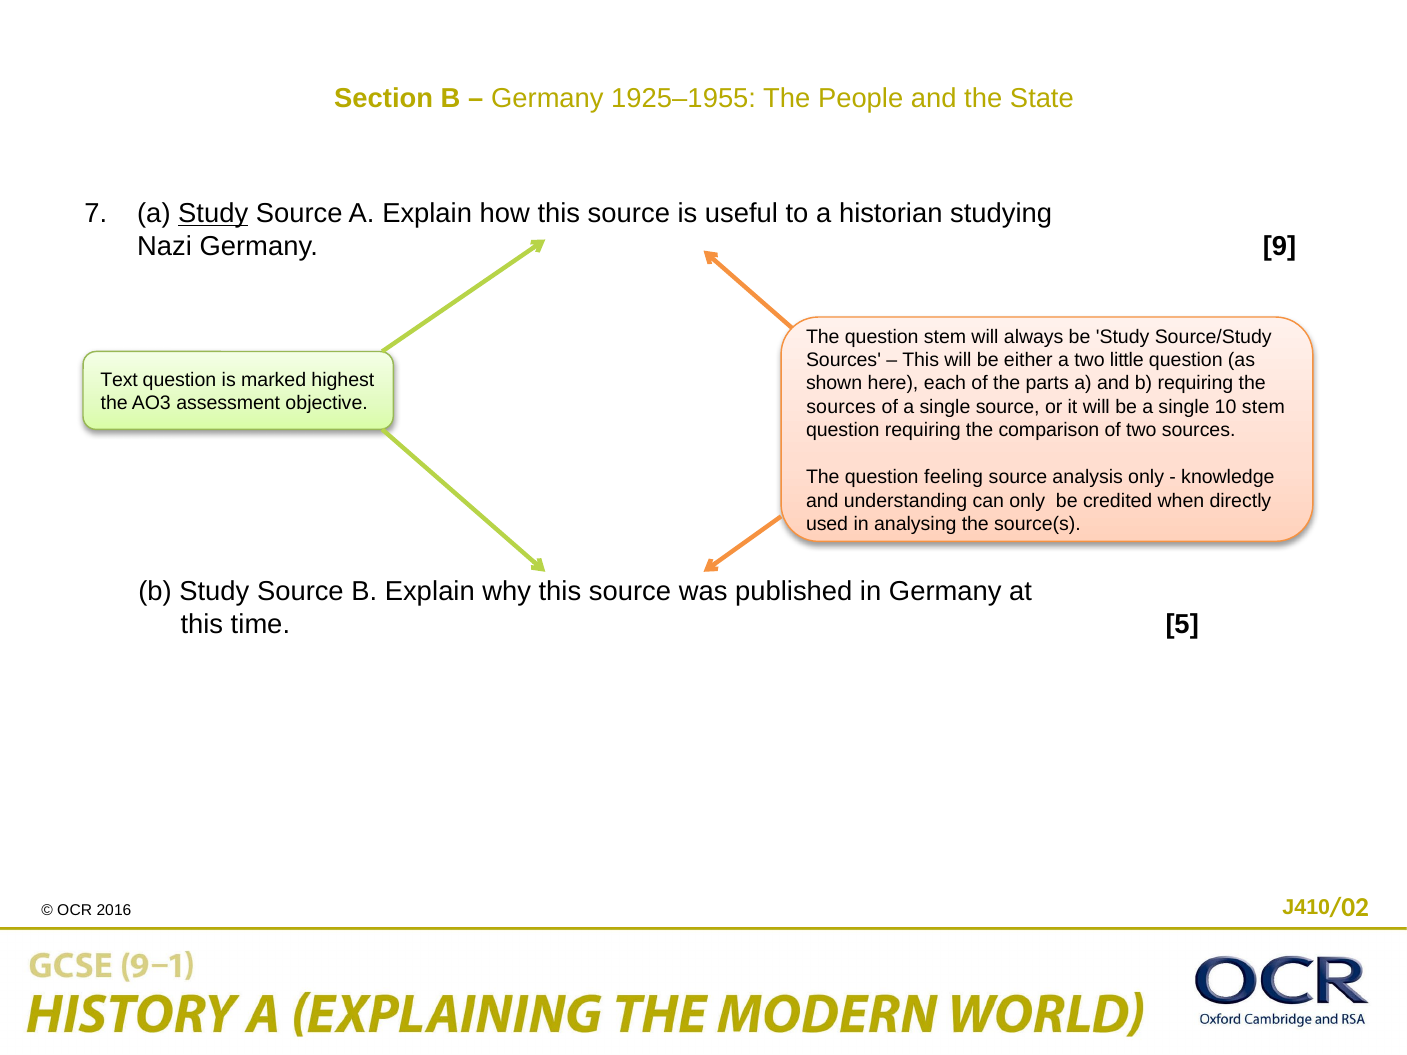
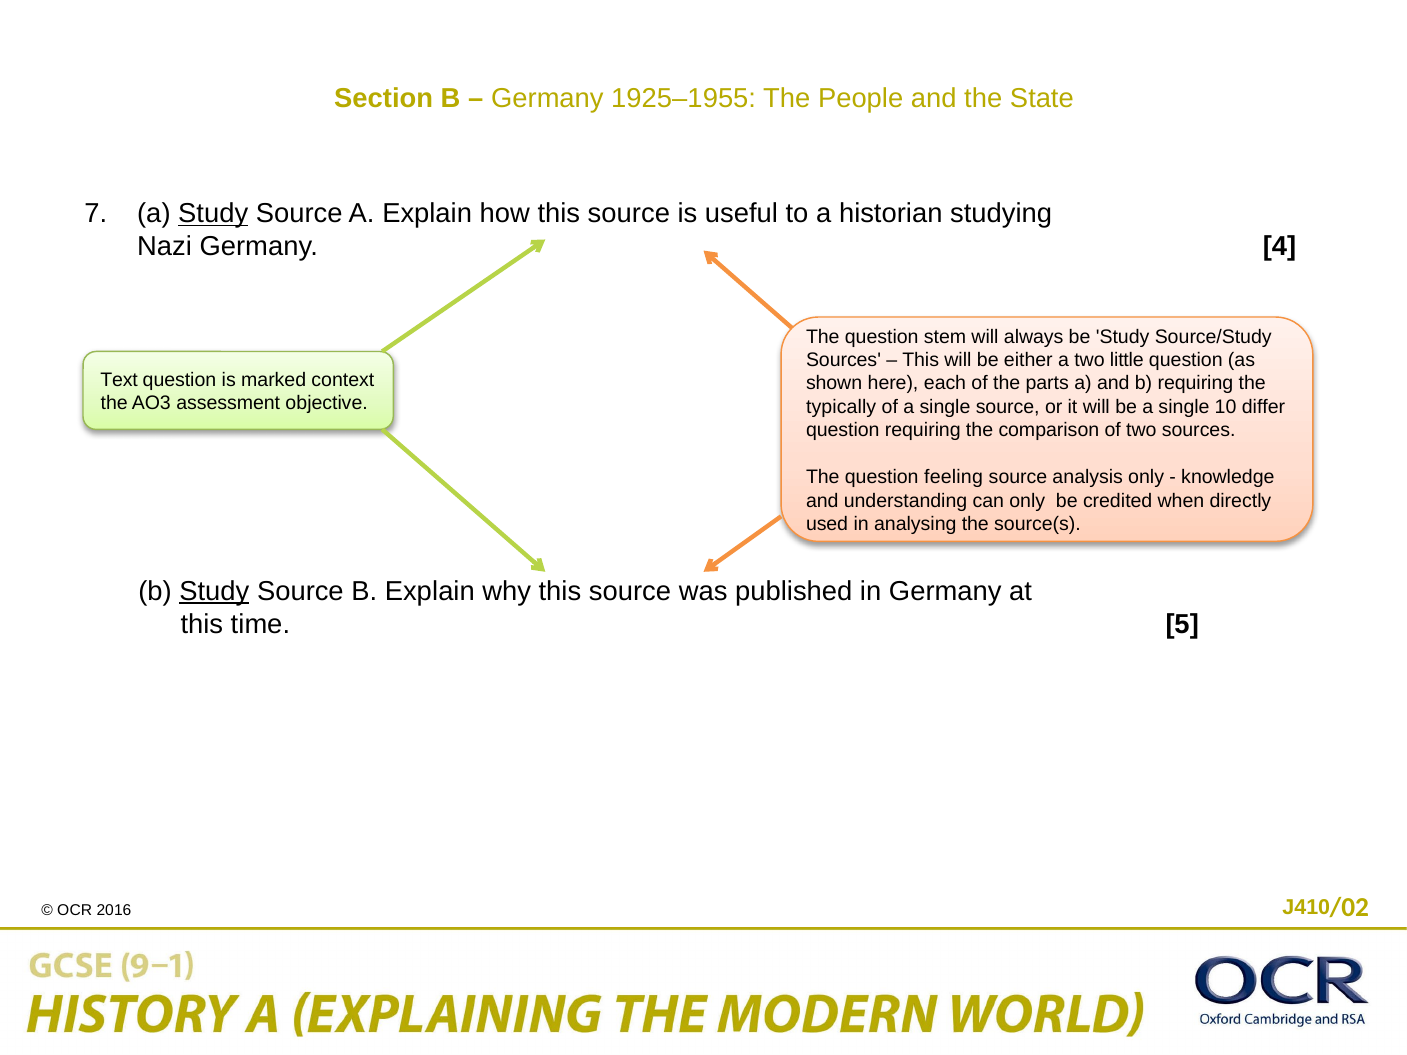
9: 9 -> 4 (1280, 247)
highest: highest -> context (343, 380)
sources: sources -> typically (841, 407)
10 stem: stem -> differ (1264, 407)
Study underline: none -> present (214, 592)
